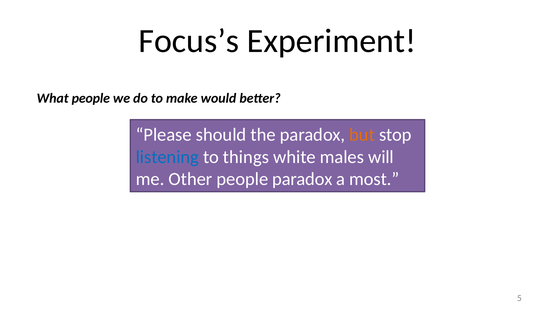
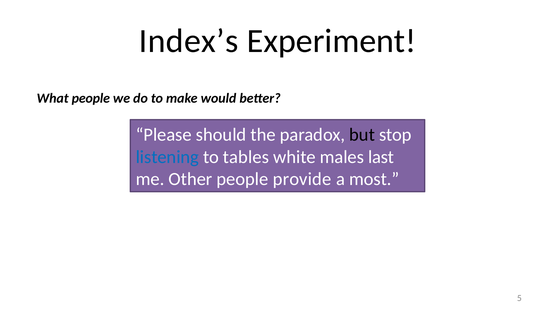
Focus’s: Focus’s -> Index’s (189, 41)
but colour: orange -> black (362, 135)
things: things -> tables (246, 157)
will: will -> last (381, 157)
people paradox: paradox -> provide (302, 179)
